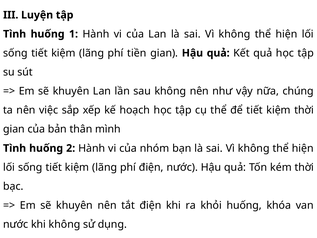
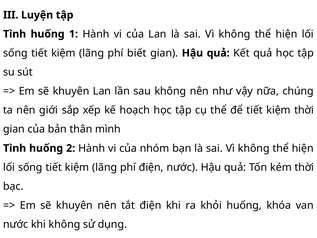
tiền: tiền -> biết (137, 53)
việc: việc -> giới (49, 110)
